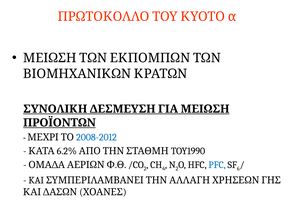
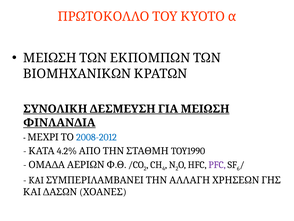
ΠΡΟΪΟΝΤΩΝ: ΠΡΟΪΟΝΤΩΝ -> ΦΙΝΛΑΝΔΙΑ (59, 122)
6.2%: 6.2% -> 4.2% (67, 151)
PFC colour: blue -> purple (217, 164)
